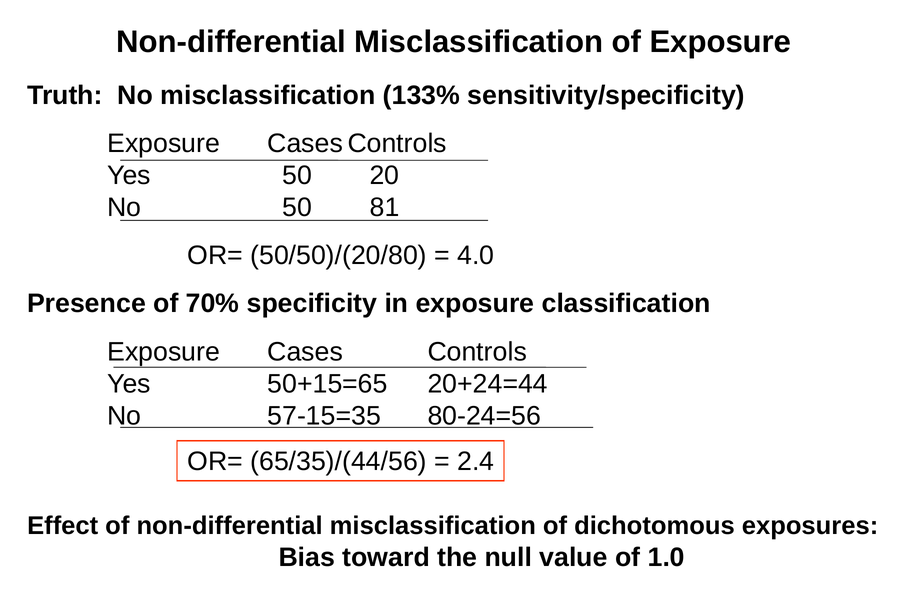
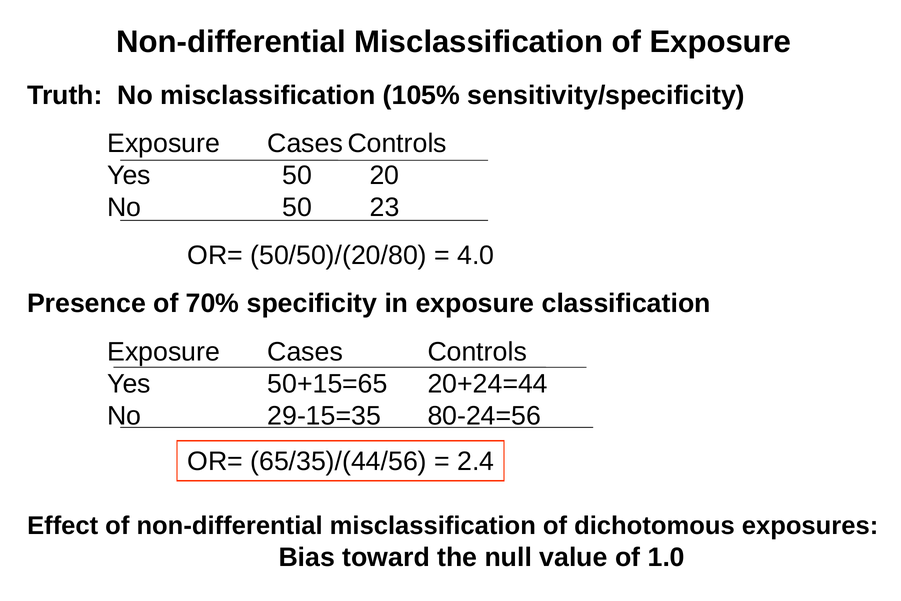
133%: 133% -> 105% (421, 95)
81: 81 -> 23 (385, 207)
57-15=35: 57-15=35 -> 29-15=35 (324, 416)
